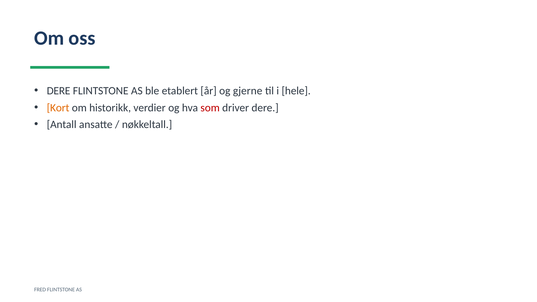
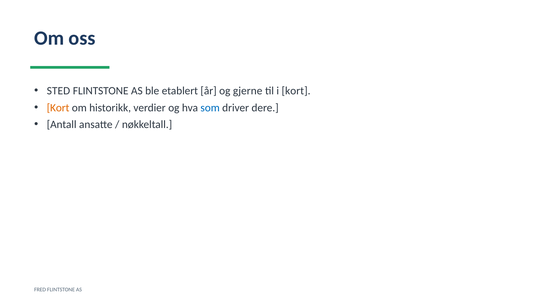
DERE: DERE -> STED (58, 91)
i hele: hele -> kort (296, 91)
som colour: red -> blue (210, 108)
